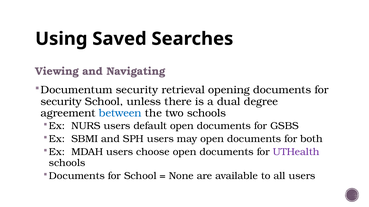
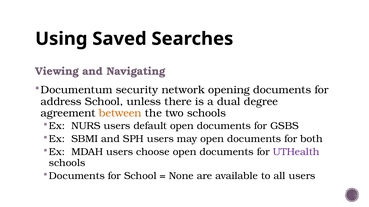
retrieval: retrieval -> network (183, 90)
security: security -> address (61, 102)
between colour: blue -> orange (120, 113)
